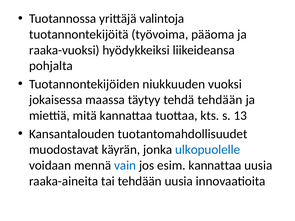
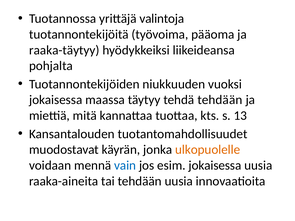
raaka-vuoksi: raaka-vuoksi -> raaka-täytyy (64, 50)
ulkopuolelle colour: blue -> orange (208, 150)
esim kannattaa: kannattaa -> jokaisessa (215, 166)
